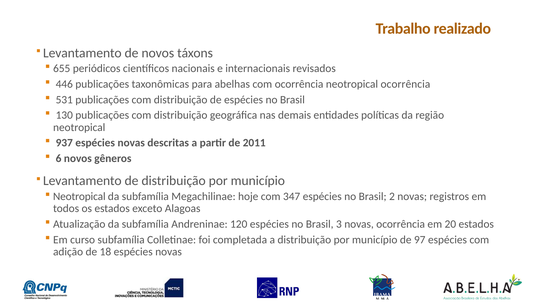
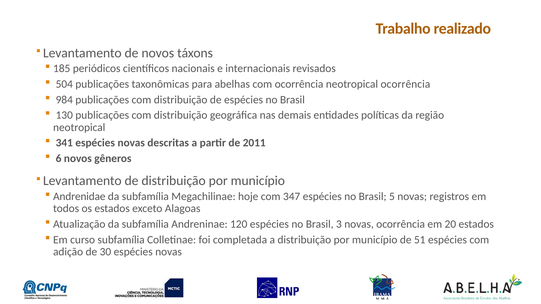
655: 655 -> 185 (62, 69)
446: 446 -> 504 (64, 84)
531: 531 -> 984 (64, 100)
937: 937 -> 341 (64, 143)
Neotropical: Neotropical -> Andrenidae (79, 197)
2: 2 -> 5 (392, 197)
97: 97 -> 51 (420, 240)
18: 18 -> 30 (105, 252)
